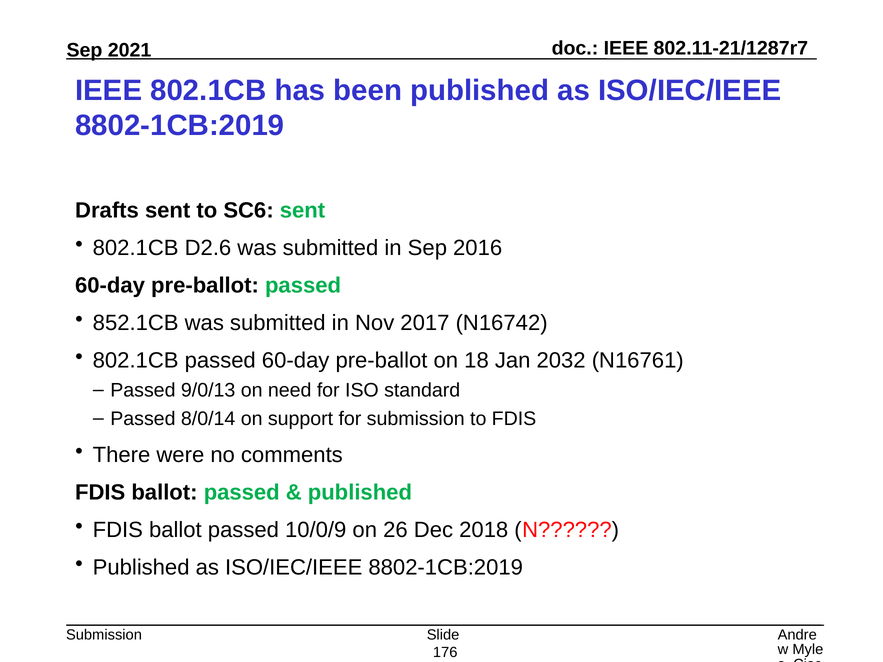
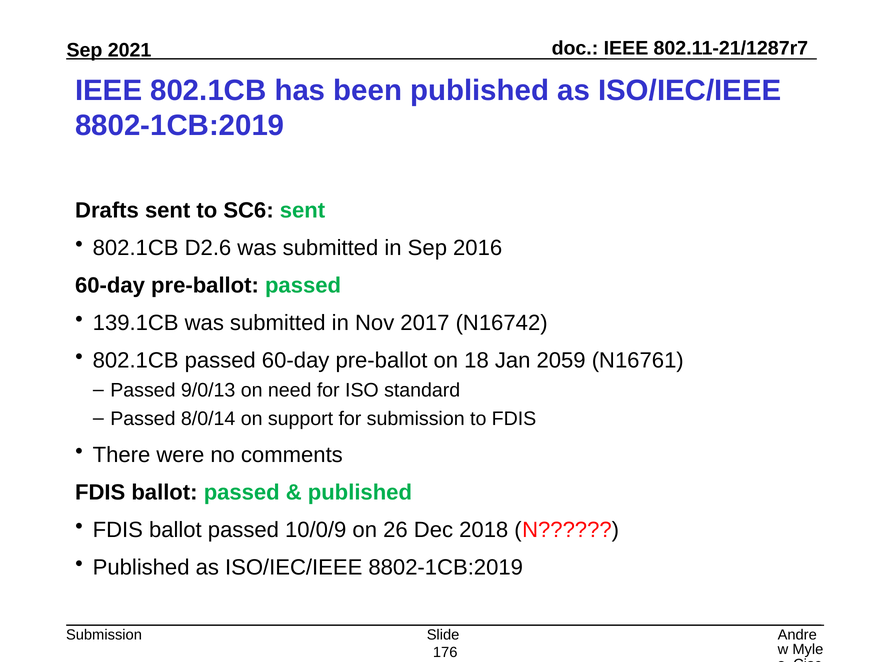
852.1CB: 852.1CB -> 139.1CB (136, 323)
2032: 2032 -> 2059 (561, 361)
